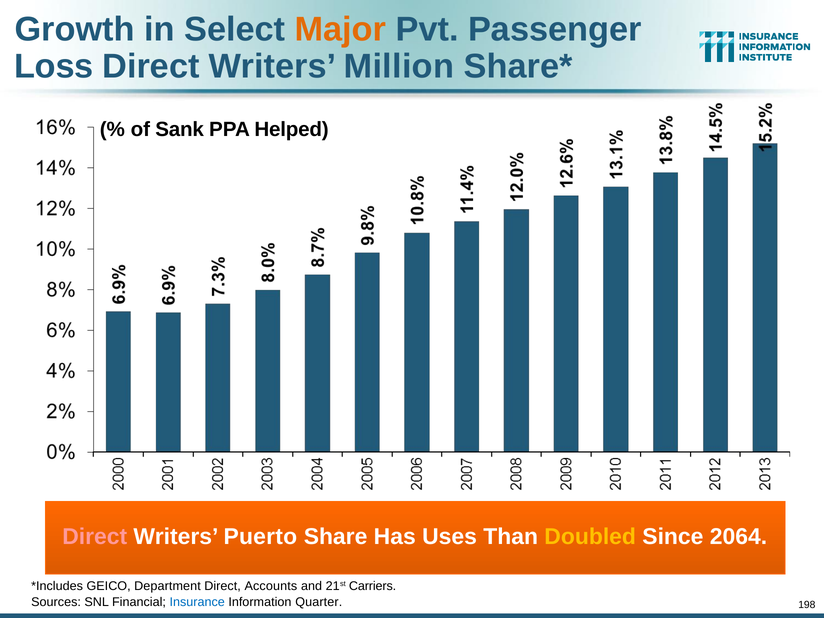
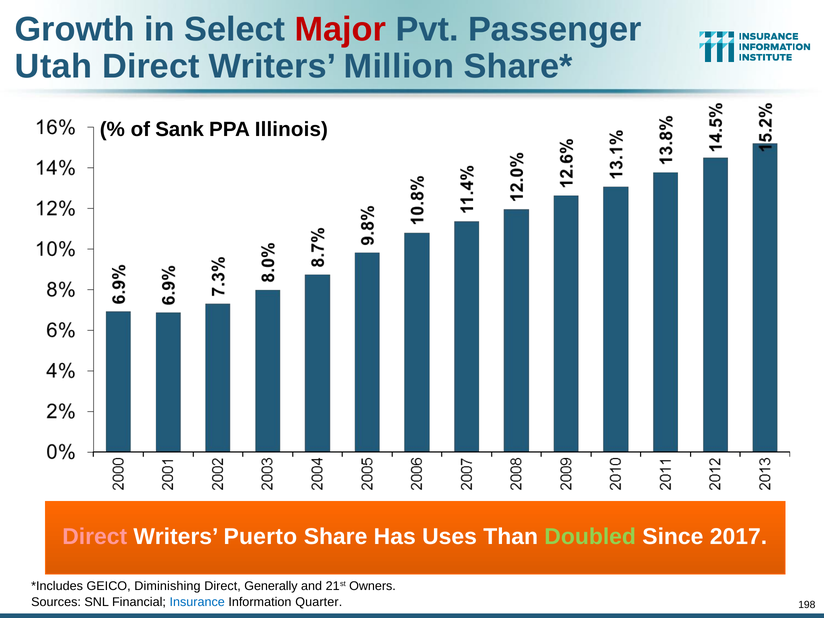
Major colour: orange -> red (340, 29)
Loss: Loss -> Utah (54, 66)
Helped: Helped -> Illinois (291, 130)
Doubled colour: yellow -> light green (590, 537)
2064: 2064 -> 2017 (738, 537)
Department: Department -> Diminishing (167, 586)
Accounts: Accounts -> Generally (271, 586)
Carriers: Carriers -> Owners (373, 586)
